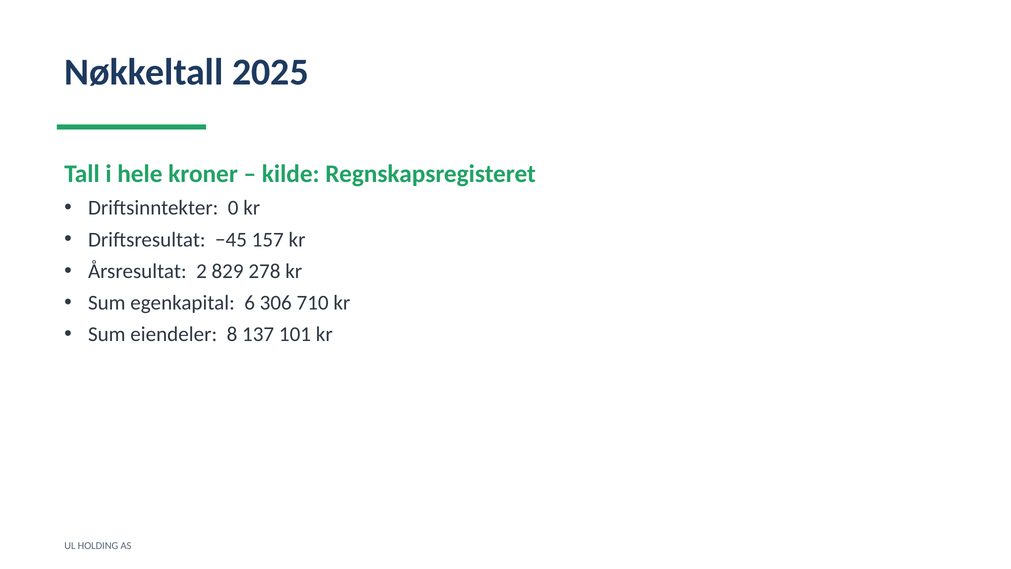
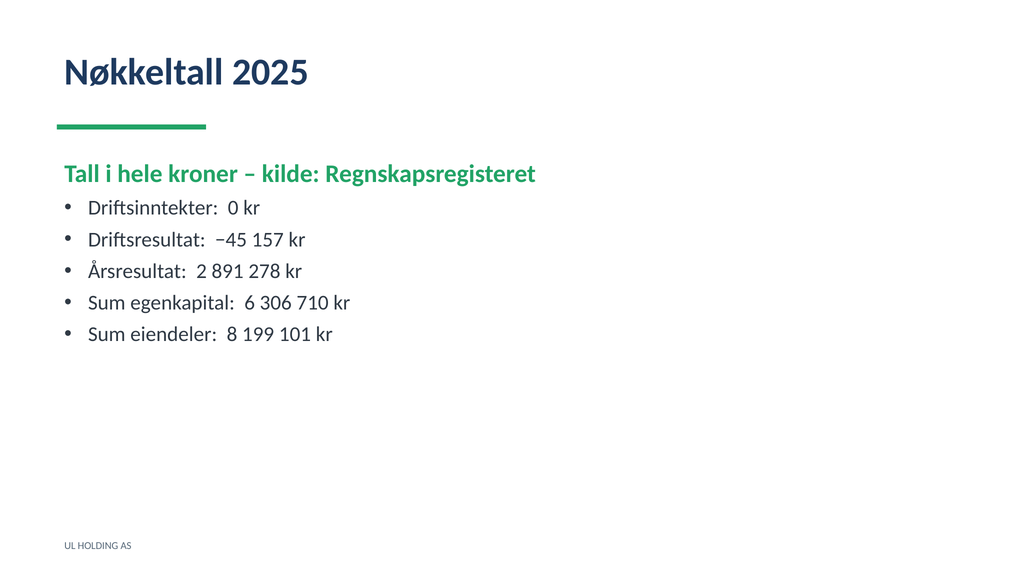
829: 829 -> 891 (228, 271)
137: 137 -> 199 (258, 334)
